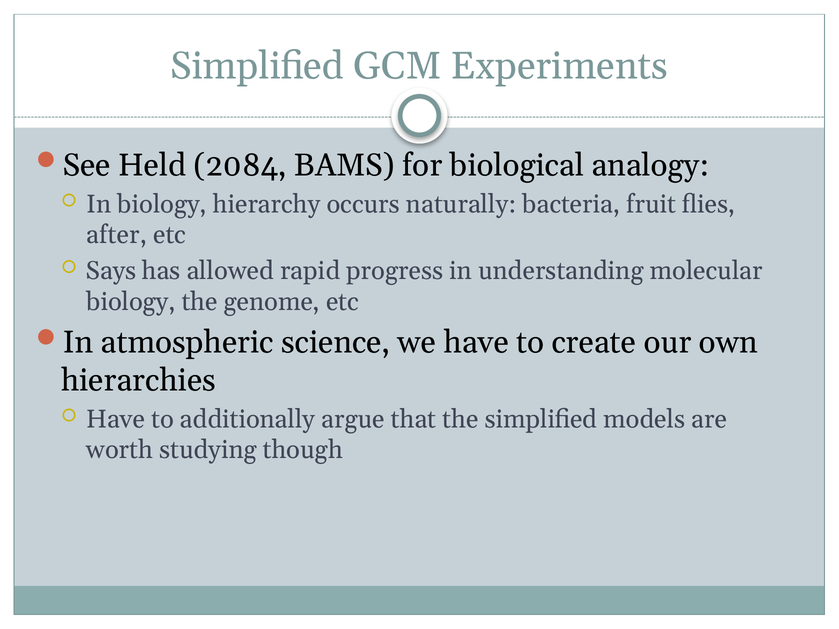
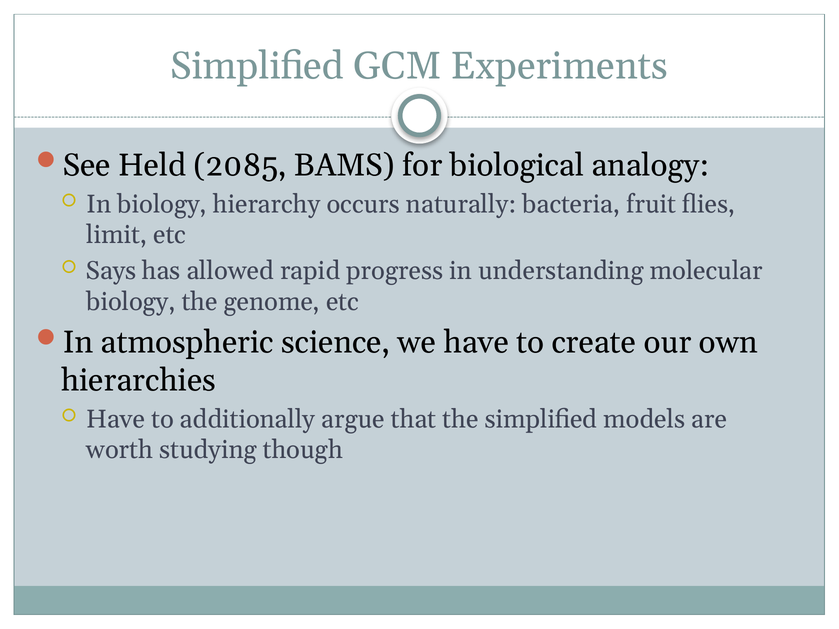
2084: 2084 -> 2085 (240, 165)
after: after -> limit (117, 235)
